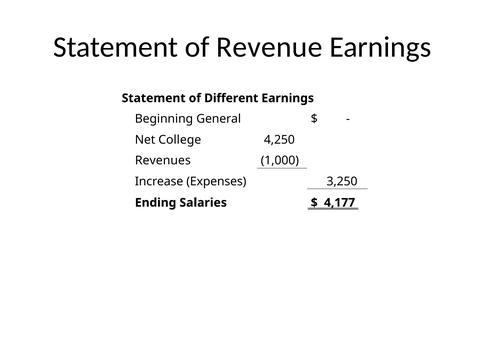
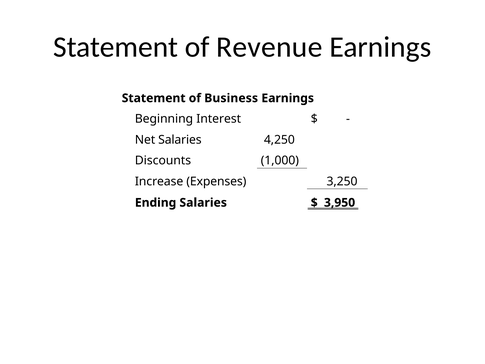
Different: Different -> Business (231, 98)
General: General -> Interest (219, 119)
Net College: College -> Salaries (180, 140)
Revenues: Revenues -> Discounts (163, 160)
4,177: 4,177 -> 3,950 (340, 203)
